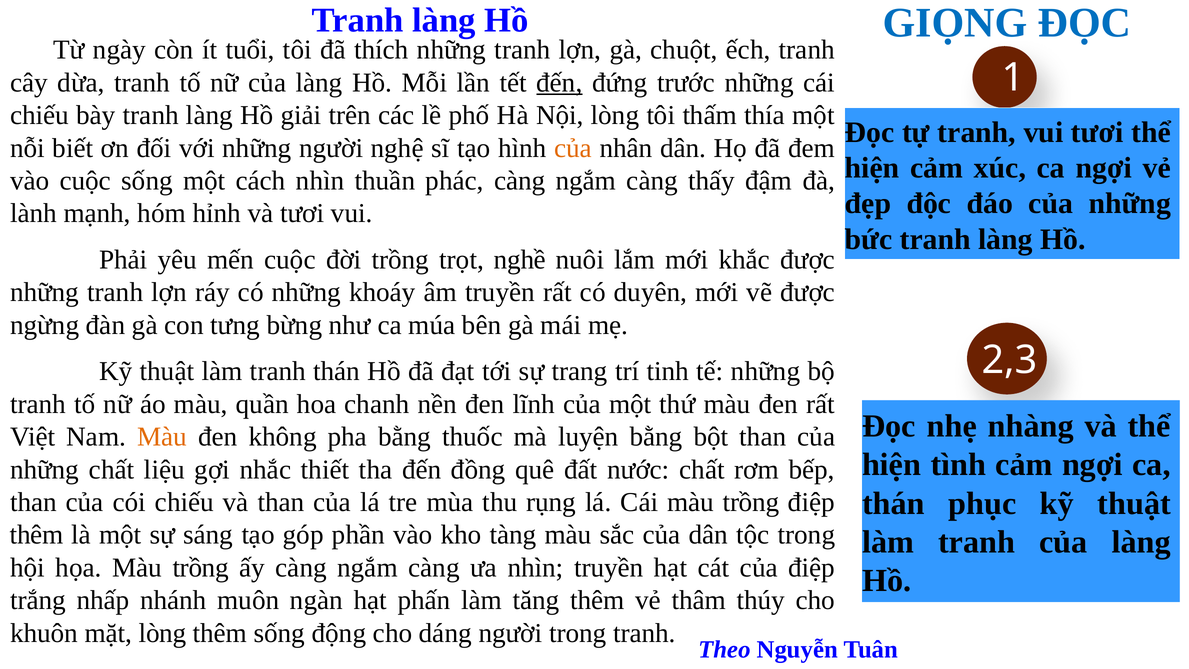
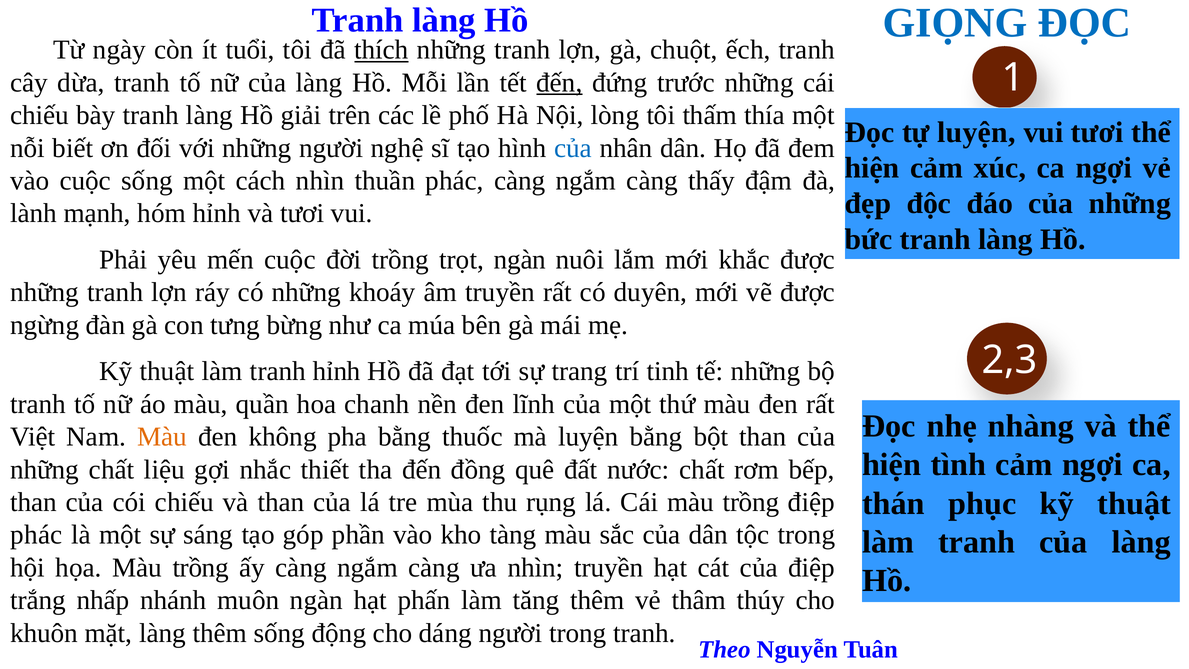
thích underline: none -> present (381, 50)
tự tranh: tranh -> luyện (977, 132)
của colour: orange -> blue (573, 148)
trọt nghề: nghề -> ngàn (520, 260)
tranh thán: thán -> hỉnh (337, 371)
thêm: thêm -> phác (36, 535)
mặt lòng: lòng -> làng (162, 633)
